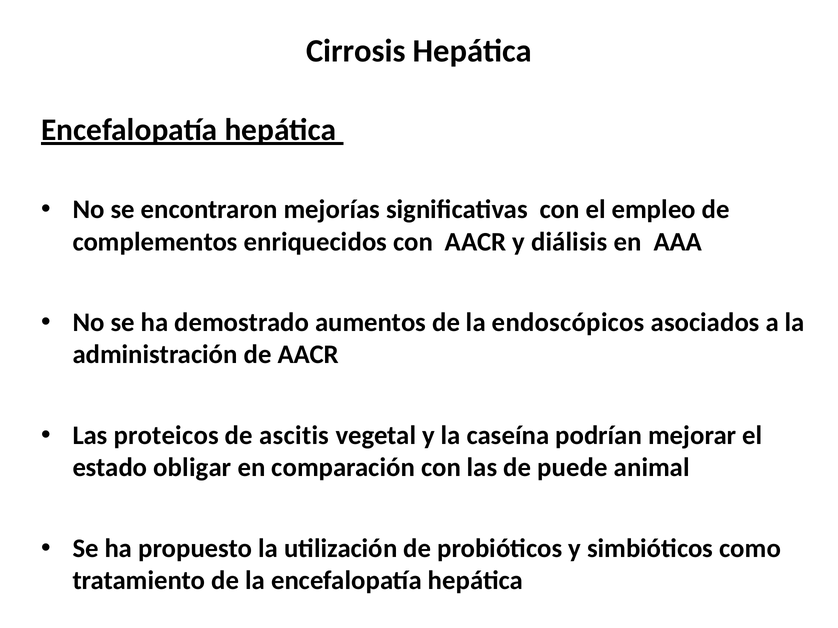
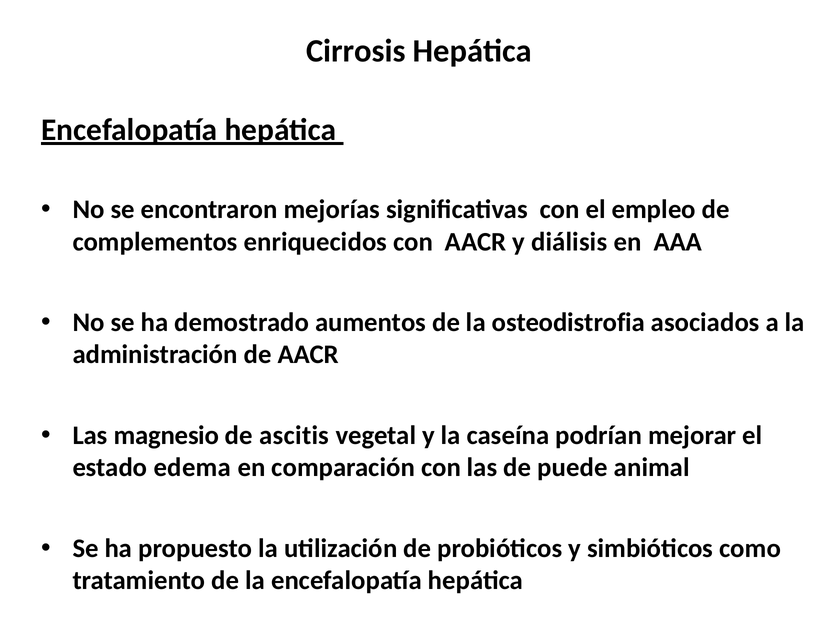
endoscópicos: endoscópicos -> osteodistrofia (568, 323)
proteicos: proteicos -> magnesio (166, 436)
obligar: obligar -> edema (192, 468)
